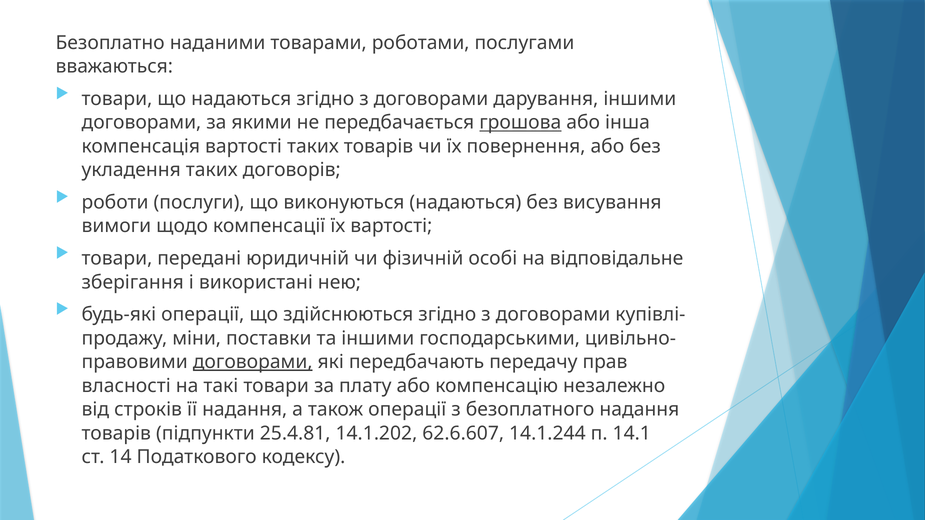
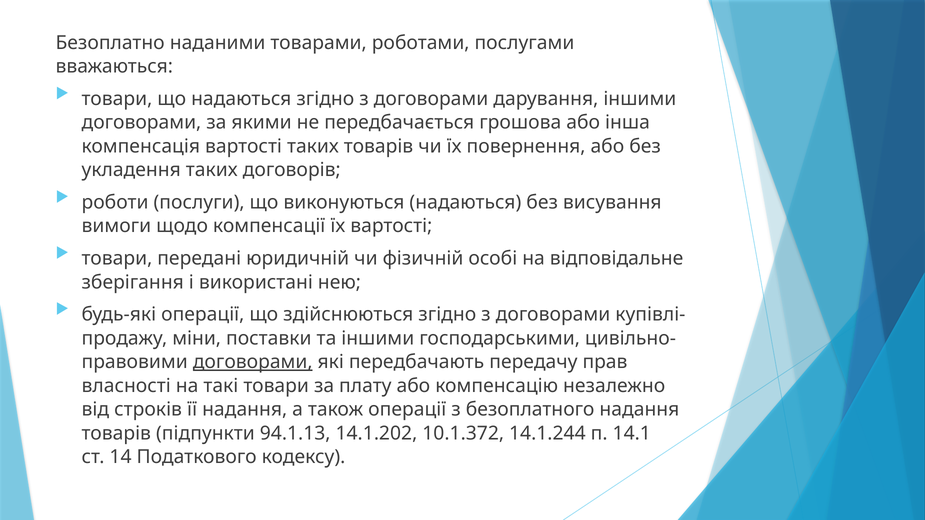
грошова underline: present -> none (520, 123)
25.4.81: 25.4.81 -> 94.1.13 (295, 433)
62.6.607: 62.6.607 -> 10.1.372 (463, 433)
